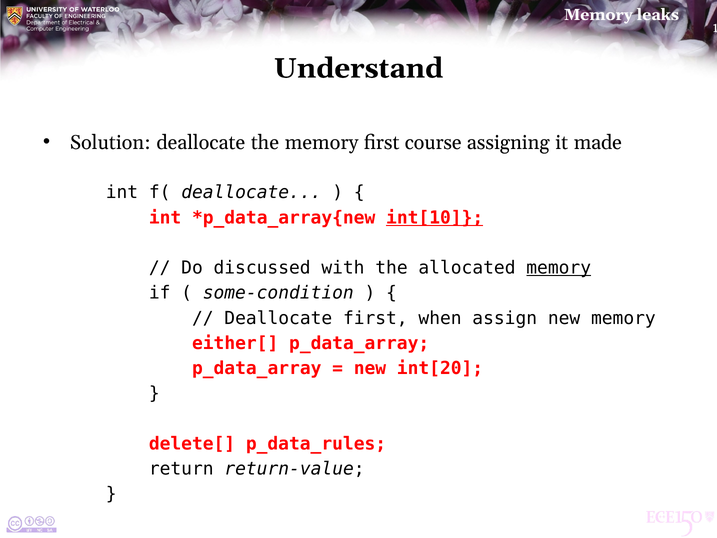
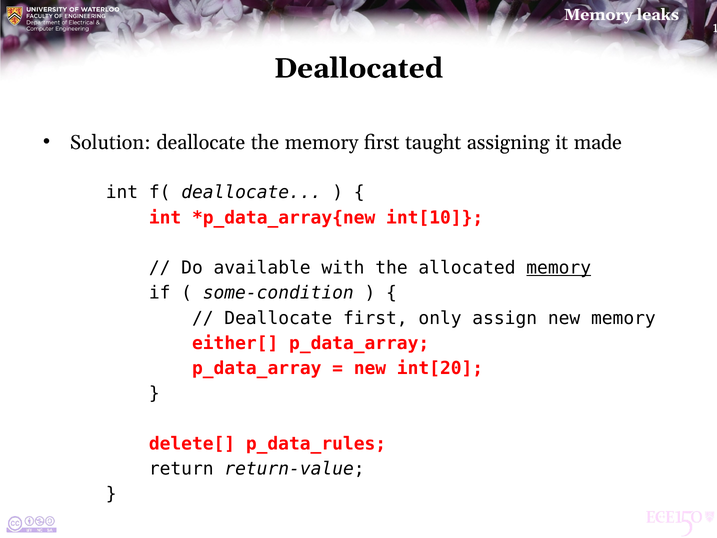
Understand: Understand -> Deallocated (359, 68)
course: course -> taught (433, 142)
int[10 underline: present -> none (435, 218)
discussed: discussed -> available (262, 268)
when: when -> only (440, 318)
